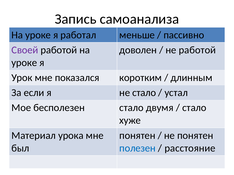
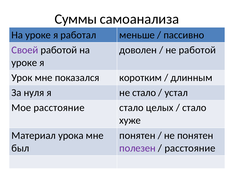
Запись: Запись -> Суммы (76, 19)
если: если -> нуля (34, 93)
Мое бесполезен: бесполезен -> расстояние (59, 108)
двумя: двумя -> целых (160, 108)
полезен colour: blue -> purple (137, 149)
